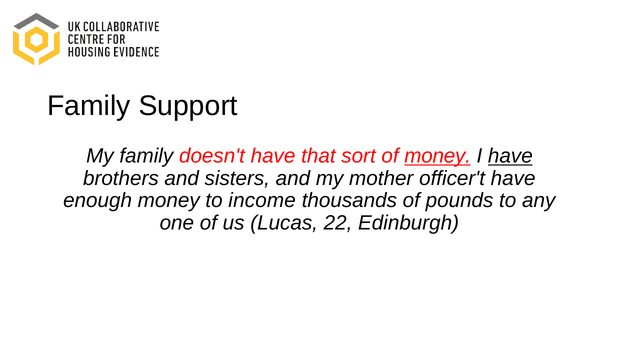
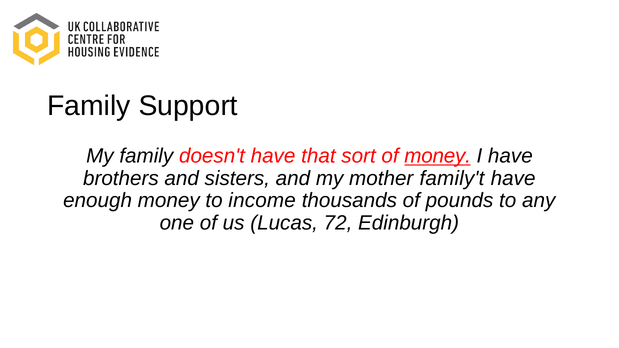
have underline: present -> none (510, 156)
officer't: officer't -> family't (452, 178)
22: 22 -> 72 (338, 223)
